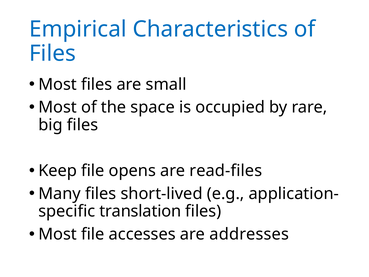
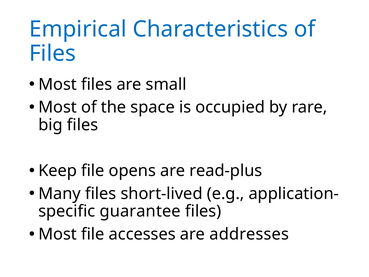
read-files: read-files -> read-plus (226, 171)
translation: translation -> guarantee (140, 211)
